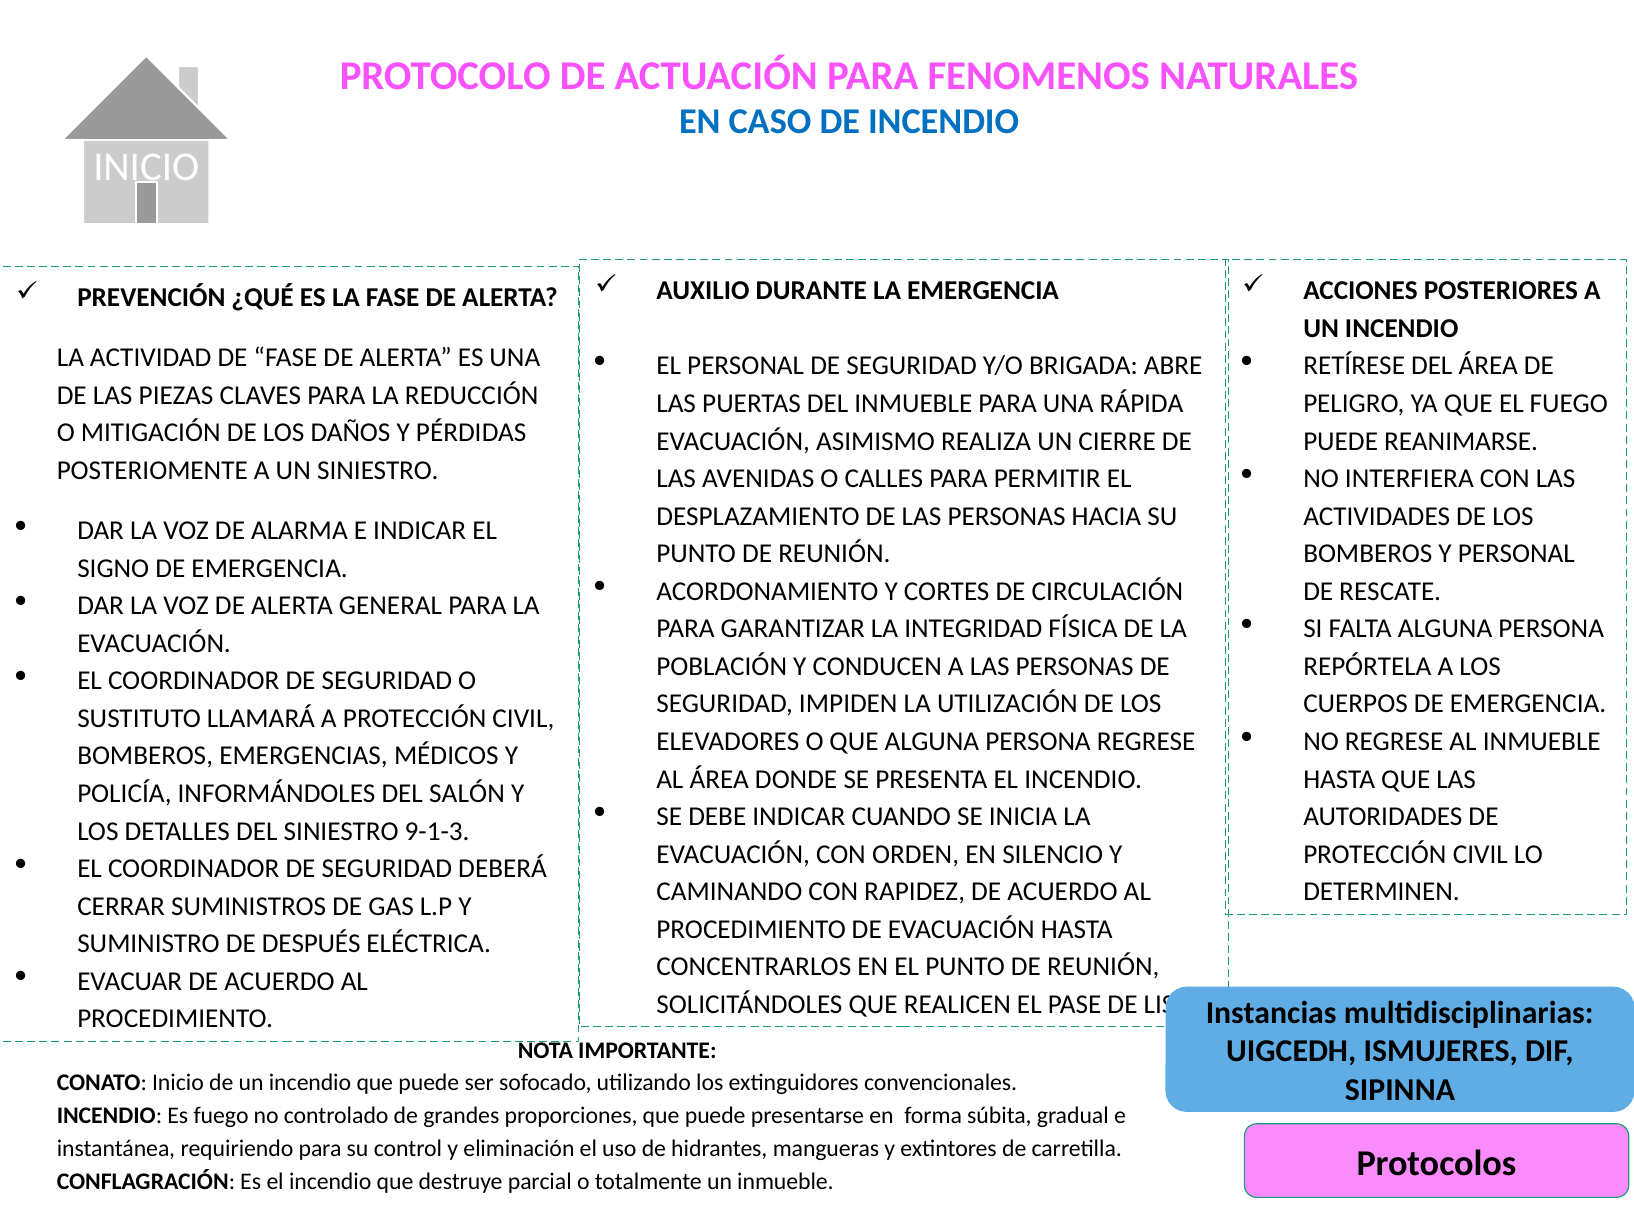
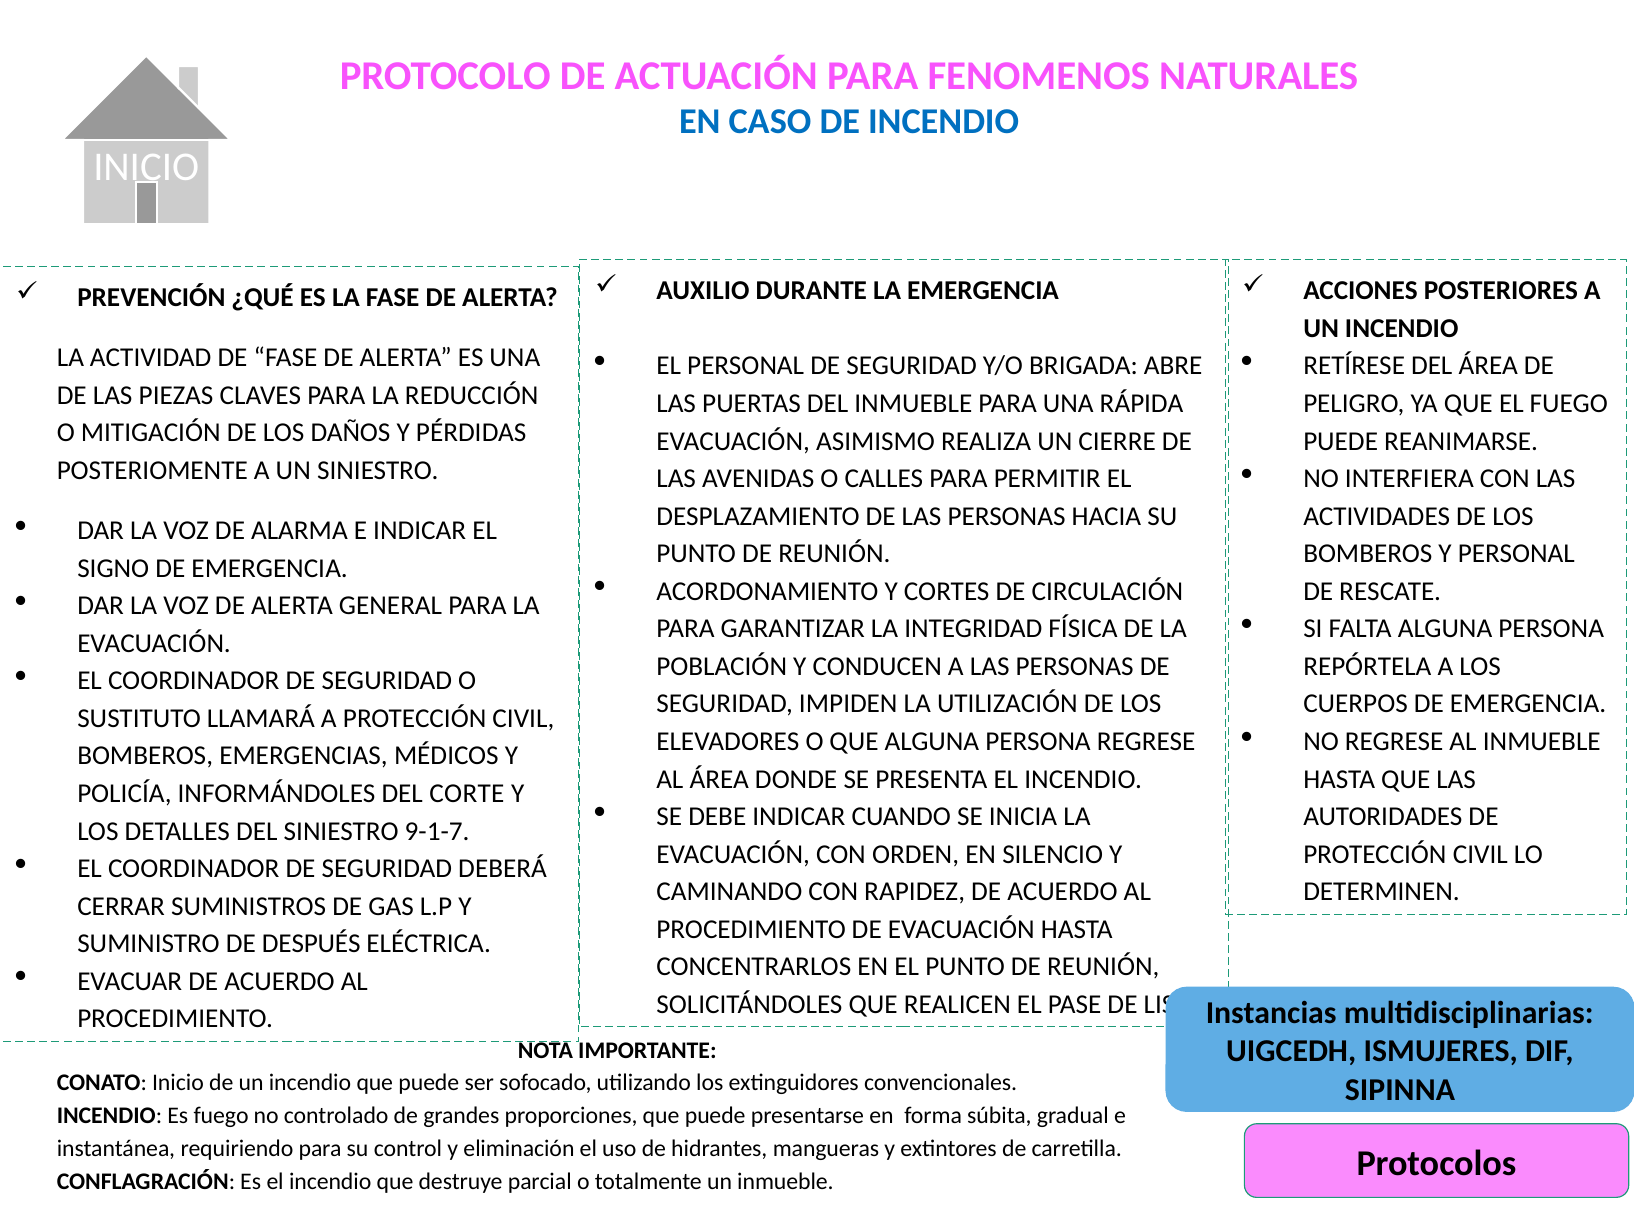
SALÓN: SALÓN -> CORTE (467, 794)
9-1-3: 9-1-3 -> 9-1-7 (437, 831)
